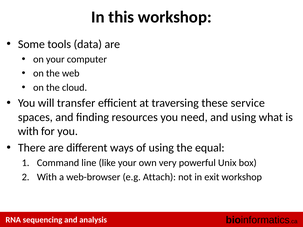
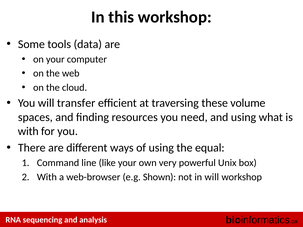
service: service -> volume (248, 103)
Attach: Attach -> Shown (159, 177)
in exit: exit -> will (212, 177)
